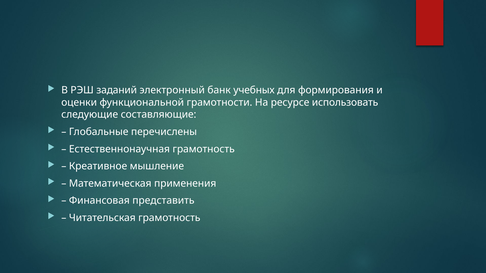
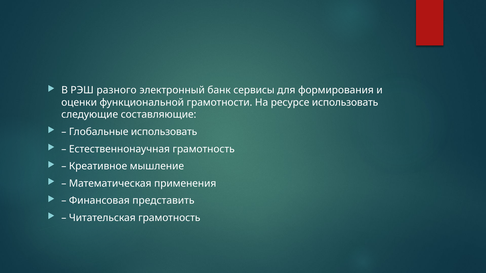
заданий: заданий -> разного (117, 90)
учебных: учебных -> сервисы (254, 90)
Глобальные перечислены: перечислены -> использовать (164, 132)
